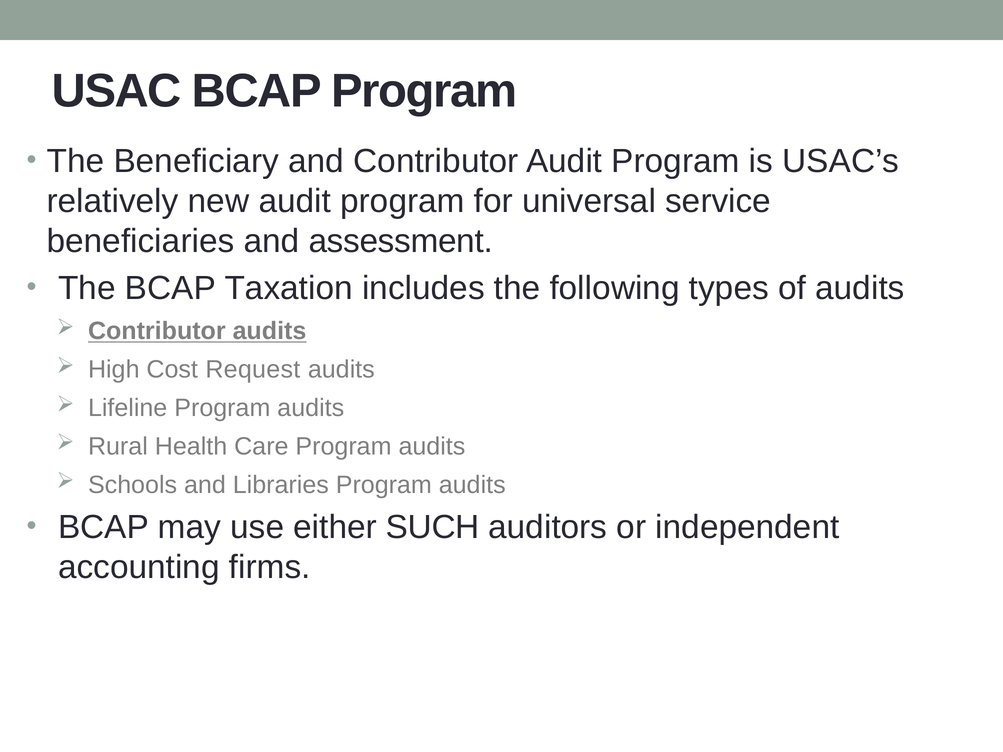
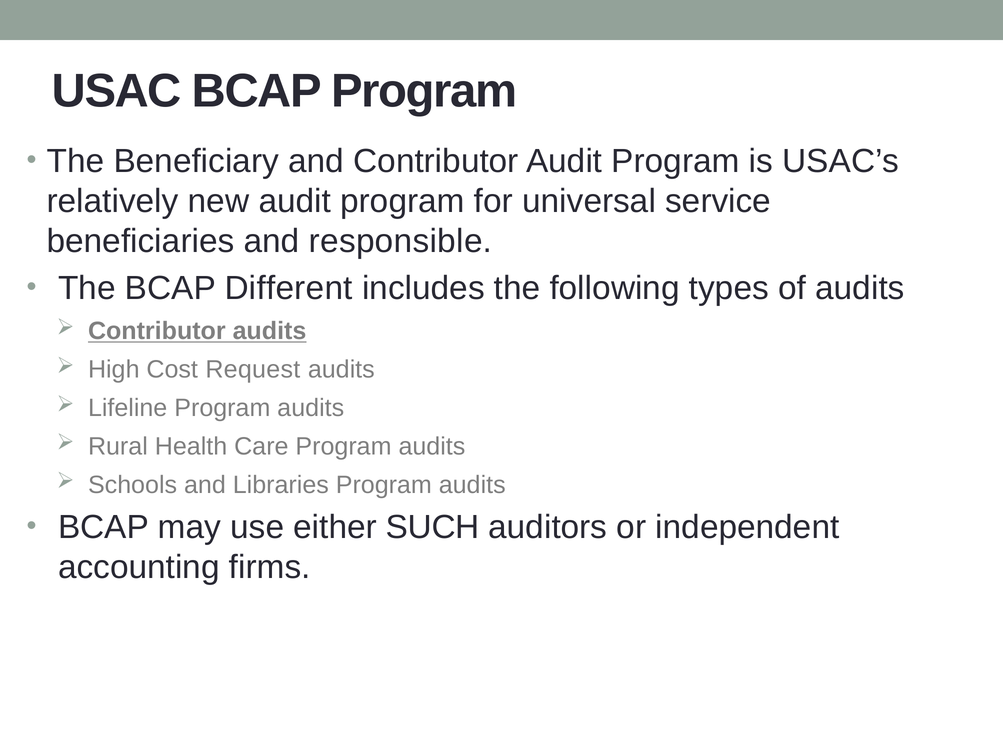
assessment: assessment -> responsible (400, 241)
Taxation: Taxation -> Different (289, 288)
